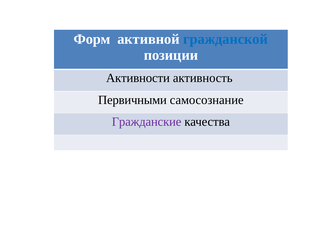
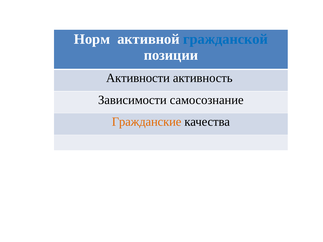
Форм: Форм -> Норм (92, 39)
Первичными: Первичными -> Зависимости (132, 100)
Гражданские colour: purple -> orange (147, 122)
